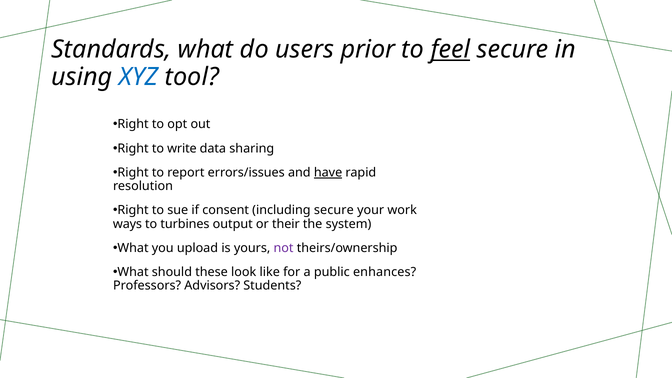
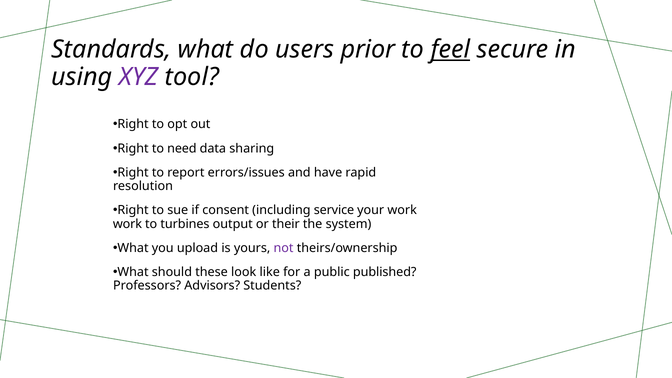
XYZ colour: blue -> purple (139, 77)
write: write -> need (182, 148)
have underline: present -> none (328, 173)
including secure: secure -> service (334, 210)
ways: ways -> work (128, 224)
enhances: enhances -> published (385, 272)
